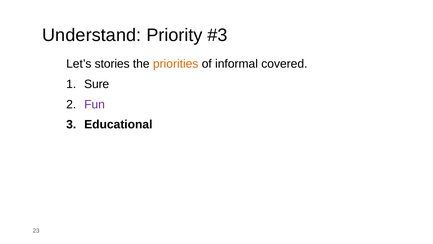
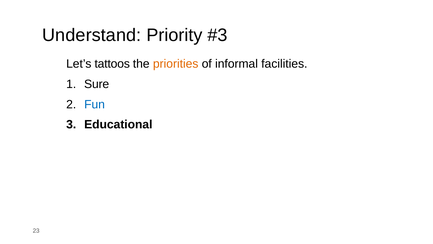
stories: stories -> tattoos (112, 64)
covered: covered -> facilities (284, 64)
Fun colour: purple -> blue (95, 104)
